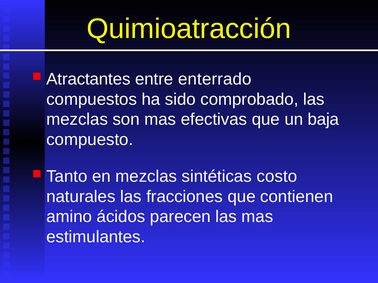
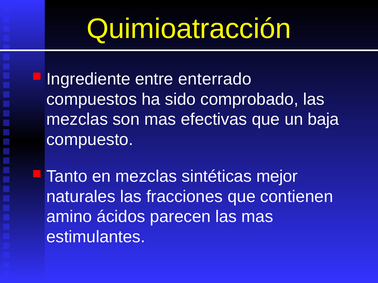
Atractantes: Atractantes -> Ingrediente (88, 79)
costo: costo -> mejor (277, 177)
